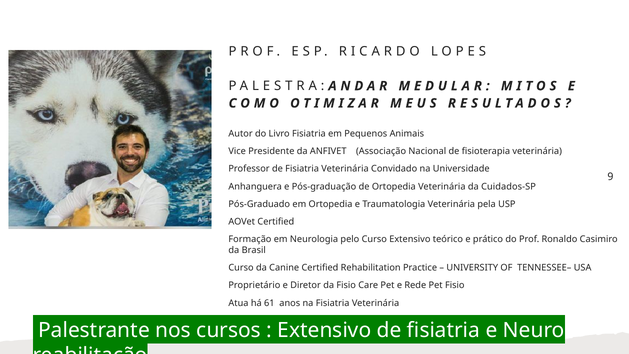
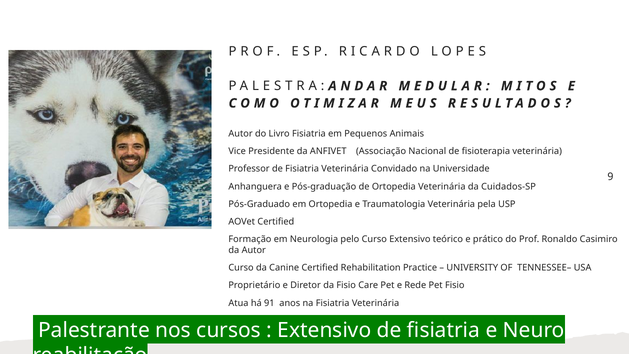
da Brasil: Brasil -> Autor (254, 250)
61: 61 -> 91 (269, 303)
